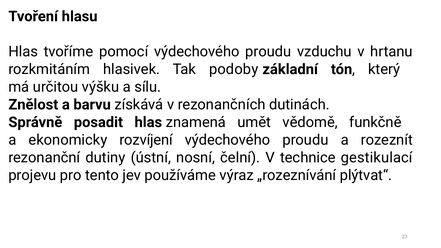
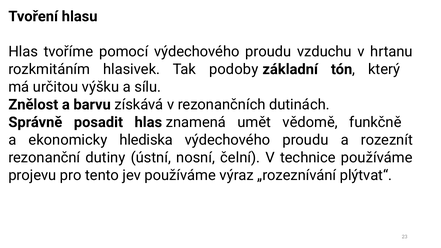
rozvíjení: rozvíjení -> hlediska (146, 140)
technice gestikulací: gestikulací -> používáme (377, 158)
